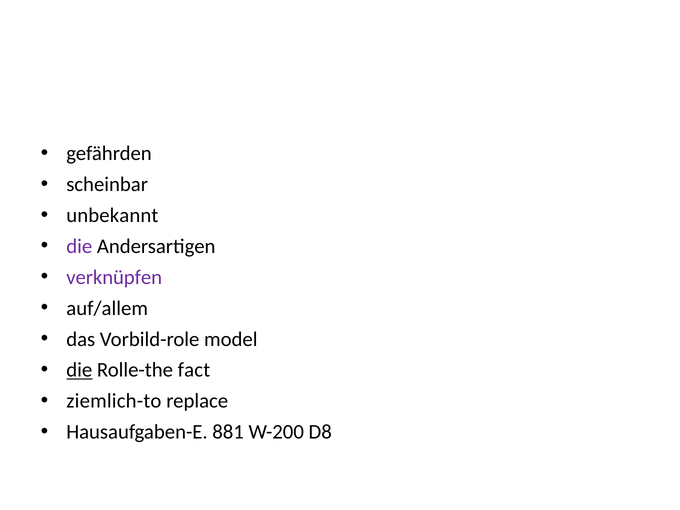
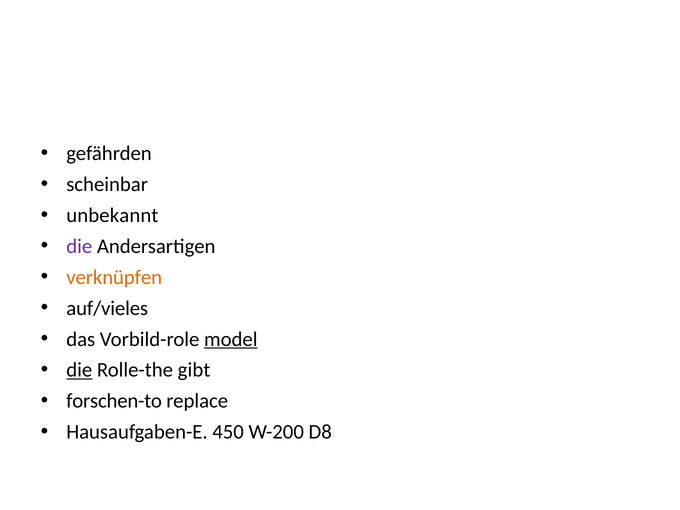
verknüpfen colour: purple -> orange (114, 277)
auf/allem: auf/allem -> auf/vieles (107, 308)
model underline: none -> present (231, 339)
fact: fact -> gibt (194, 370)
ziemlich-to: ziemlich-to -> forschen-to (114, 401)
881: 881 -> 450 (228, 432)
